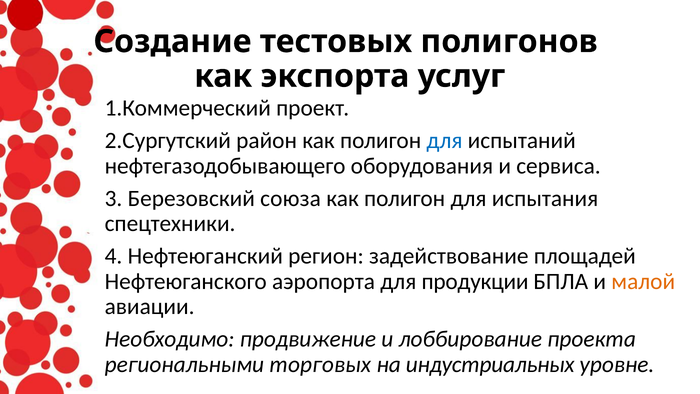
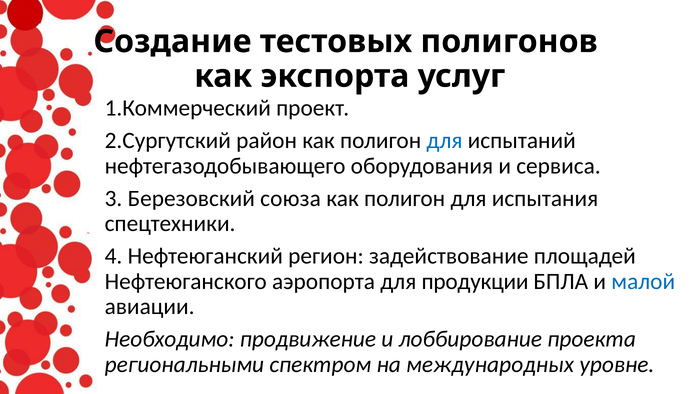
малой colour: orange -> blue (643, 281)
торговых: торговых -> спектром (320, 364)
индустриальных: индустриальных -> международных (490, 364)
